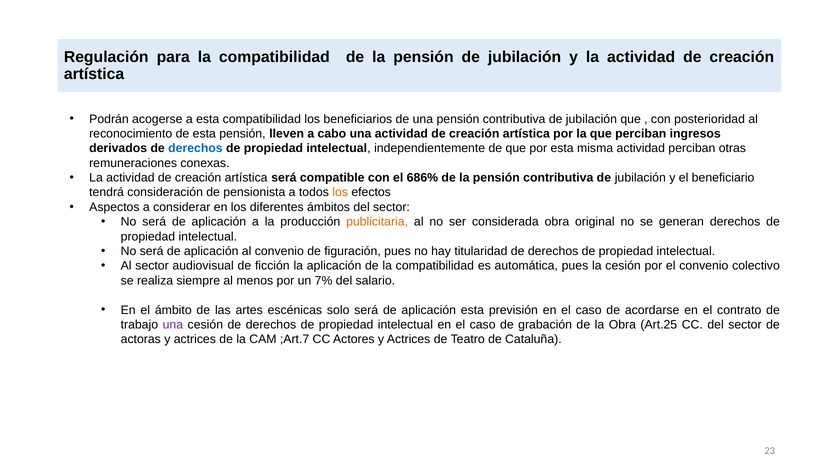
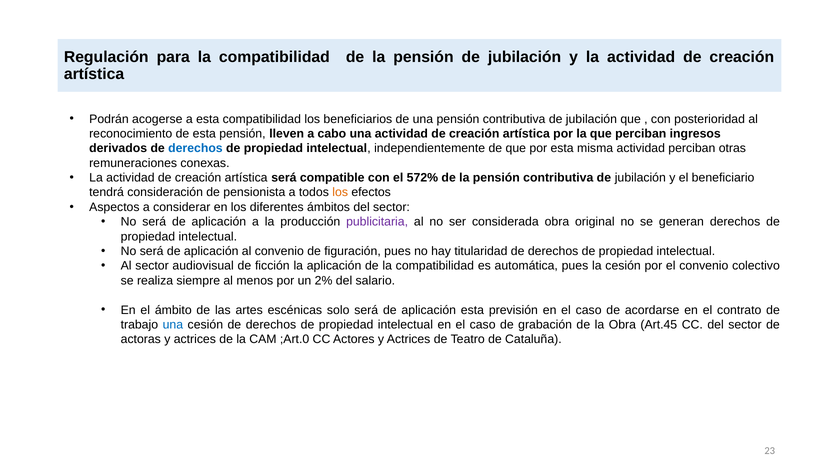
686%: 686% -> 572% (422, 178)
publicitaria colour: orange -> purple (377, 222)
7%: 7% -> 2% (324, 281)
una colour: purple -> blue (173, 325)
Art.25: Art.25 -> Art.45 (659, 325)
;Art.7: ;Art.7 -> ;Art.0 (295, 339)
